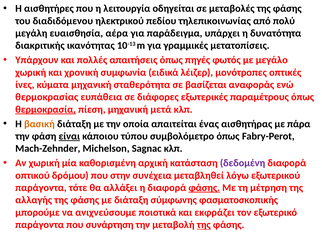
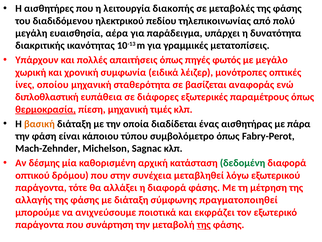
οδηγείται: οδηγείται -> διακοπής (173, 8)
κύματα: κύματα -> οποίου (53, 85)
θερμοκρασίας: θερμοκρασίας -> διπλοθλαστική (47, 97)
μετά: μετά -> τιμές (161, 109)
απαιτείται: απαιτείται -> διαδίδεται (174, 124)
είναι underline: present -> none (69, 136)
Αν χωρική: χωρική -> δέσμης (44, 163)
δεδομένη colour: purple -> green (243, 163)
φάσης underline: present -> none (204, 187)
φασματοσκοπικής: φασματοσκοπικής -> πραγματοποιηθεί (238, 200)
